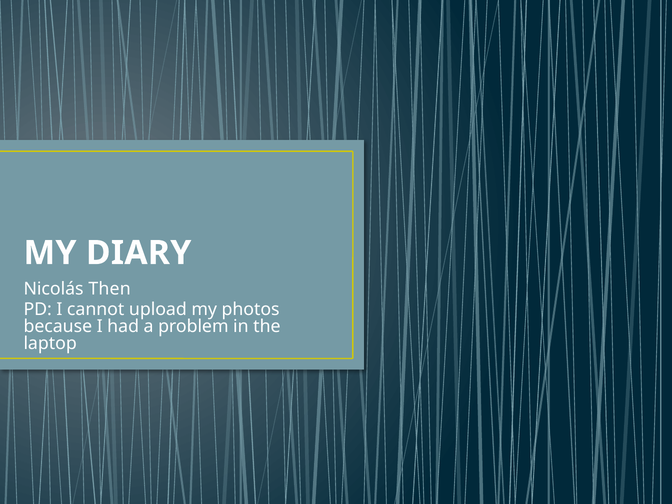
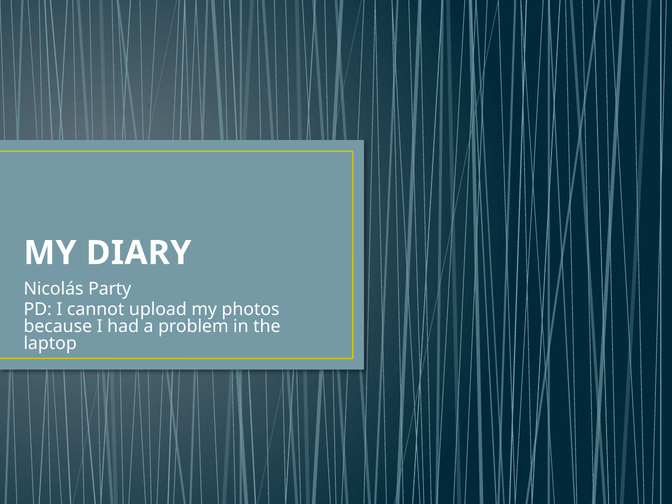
Then: Then -> Party (110, 289)
